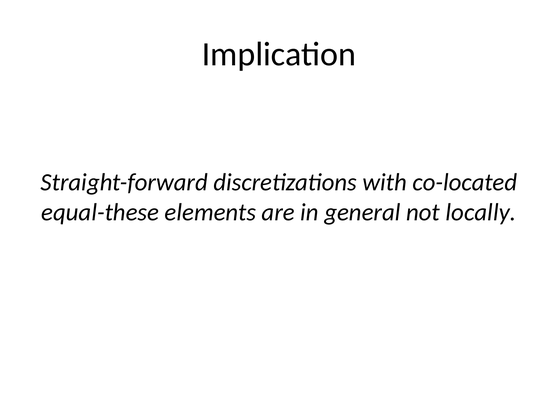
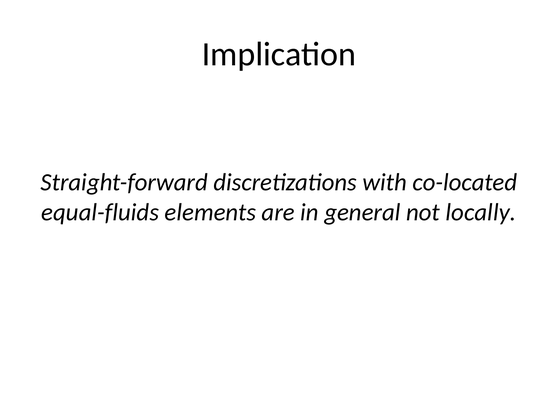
equal-these: equal-these -> equal-fluids (100, 212)
